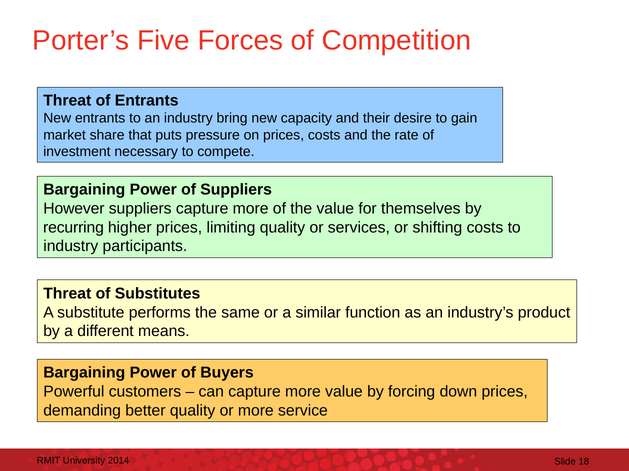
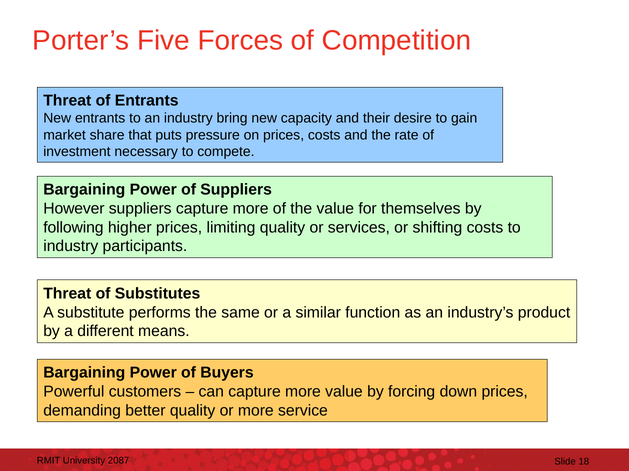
recurring: recurring -> following (73, 228)
2014: 2014 -> 2087 (119, 461)
